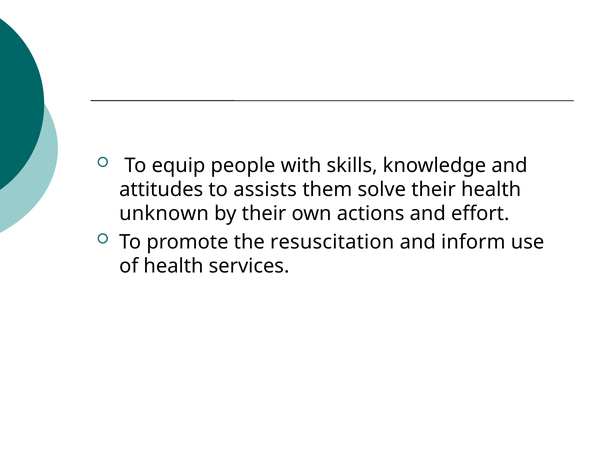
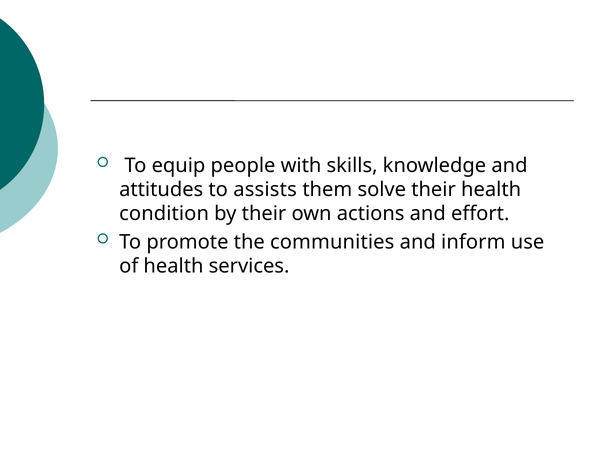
unknown: unknown -> condition (164, 214)
resuscitation: resuscitation -> communities (332, 242)
